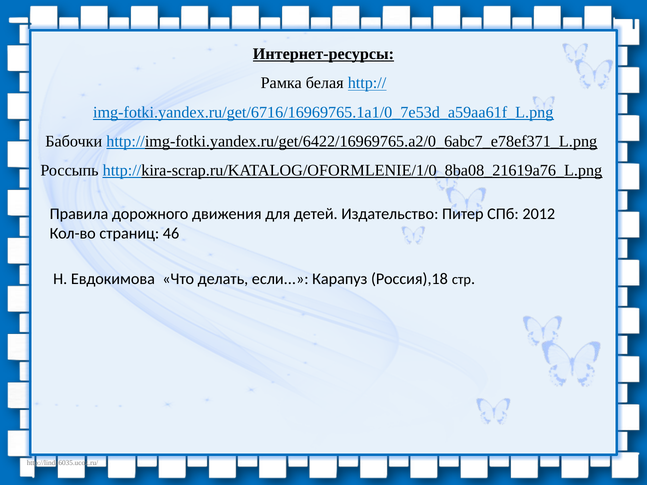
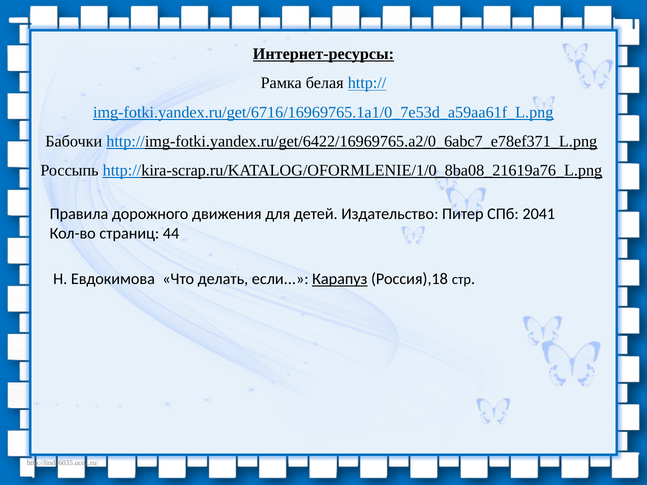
2012: 2012 -> 2041 (539, 214)
46: 46 -> 44 (171, 234)
Карапуз underline: none -> present (340, 279)
